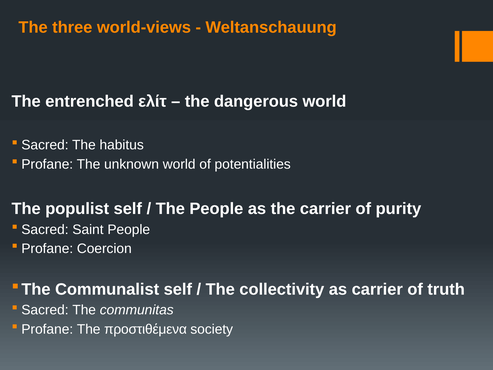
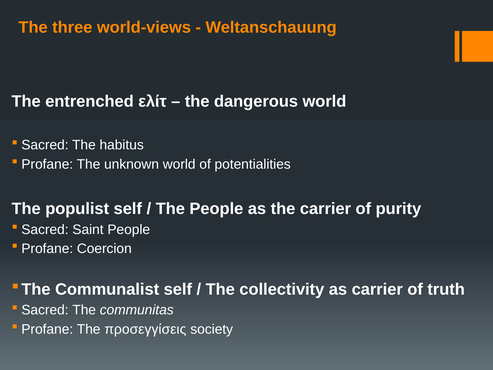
προστιθέμενα: προστιθέμενα -> προσεγγίσεις (145, 329)
